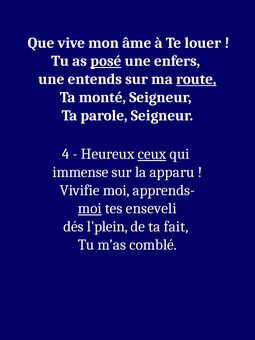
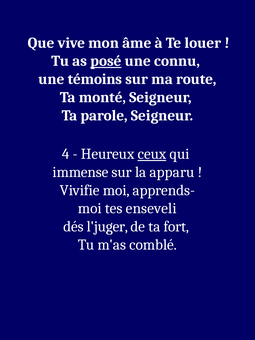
enfers: enfers -> connu (177, 61)
entends: entends -> témoins (95, 79)
route underline: present -> none (196, 79)
moi underline: present -> none (90, 208)
l'plein: l'plein -> l'juger (107, 227)
fait: fait -> fort (176, 227)
